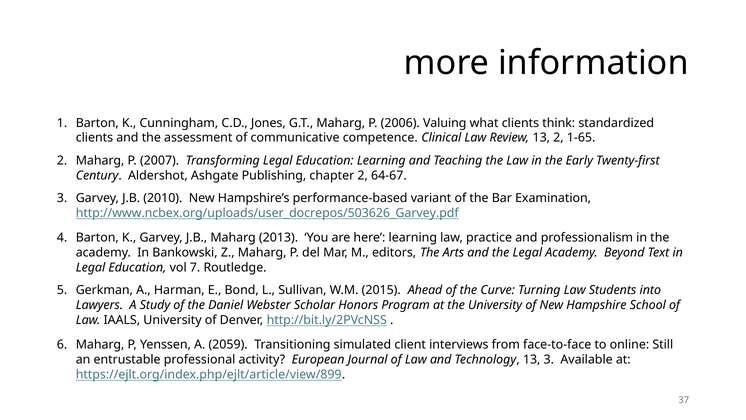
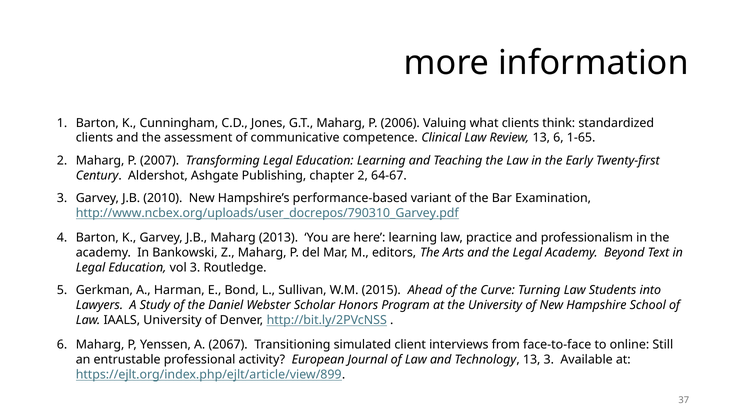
13 2: 2 -> 6 (558, 138)
http://www.ncbex.org/uploads/user_docrepos/503626_Garvey.pdf: http://www.ncbex.org/uploads/user_docrepos/503626_Garvey.pdf -> http://www.ncbex.org/uploads/user_docrepos/790310_Garvey.pdf (267, 213)
vol 7: 7 -> 3 (195, 267)
2059: 2059 -> 2067 (228, 345)
